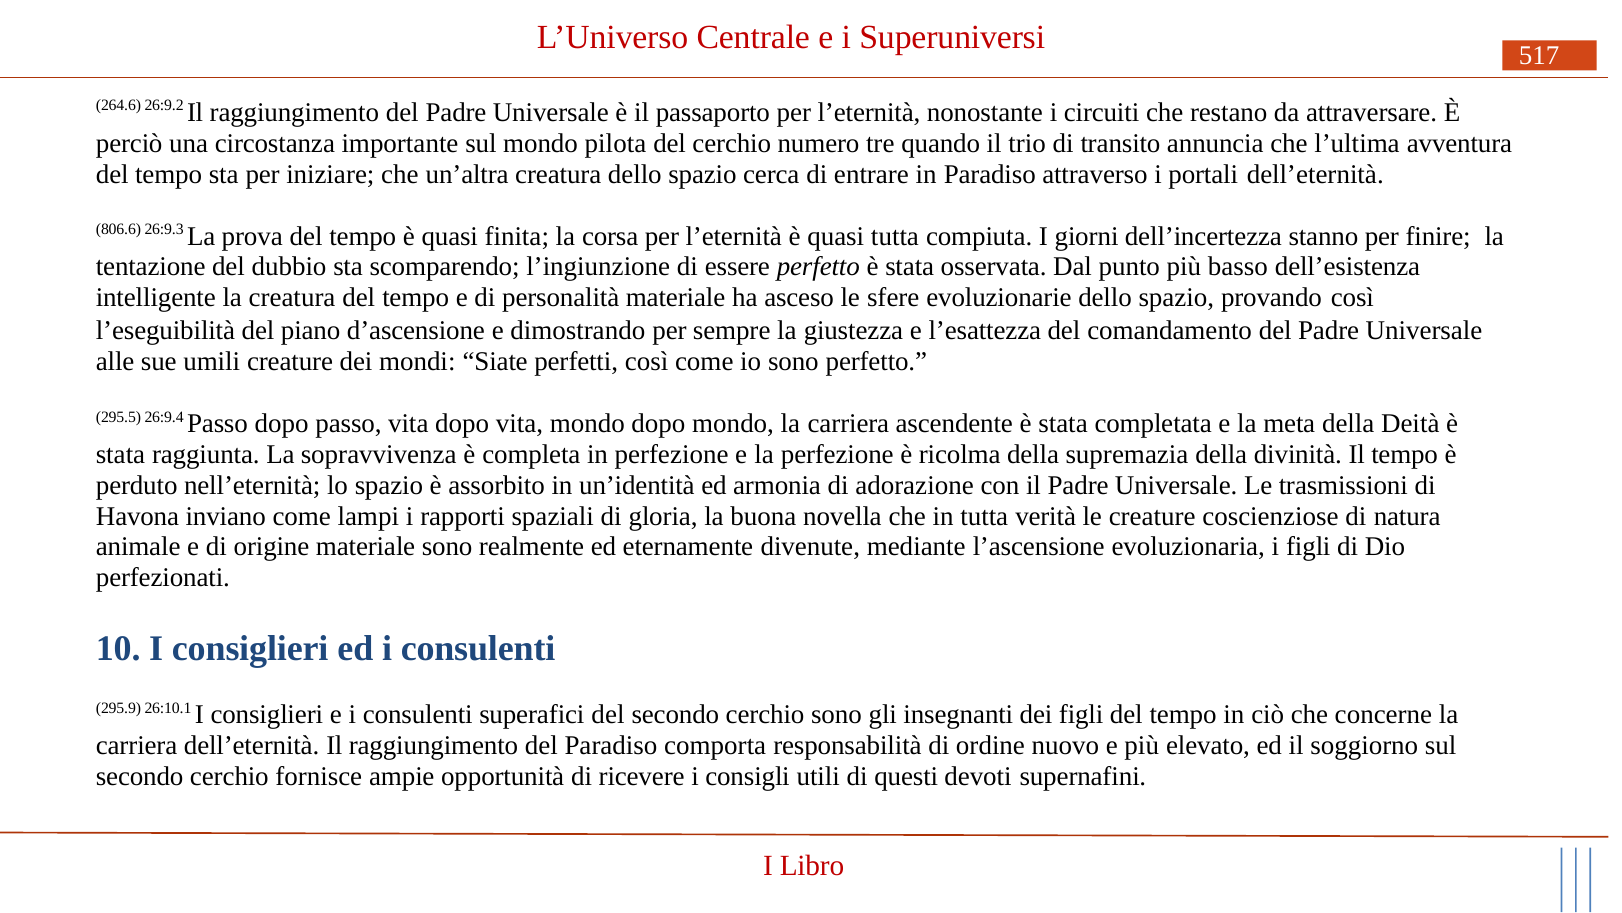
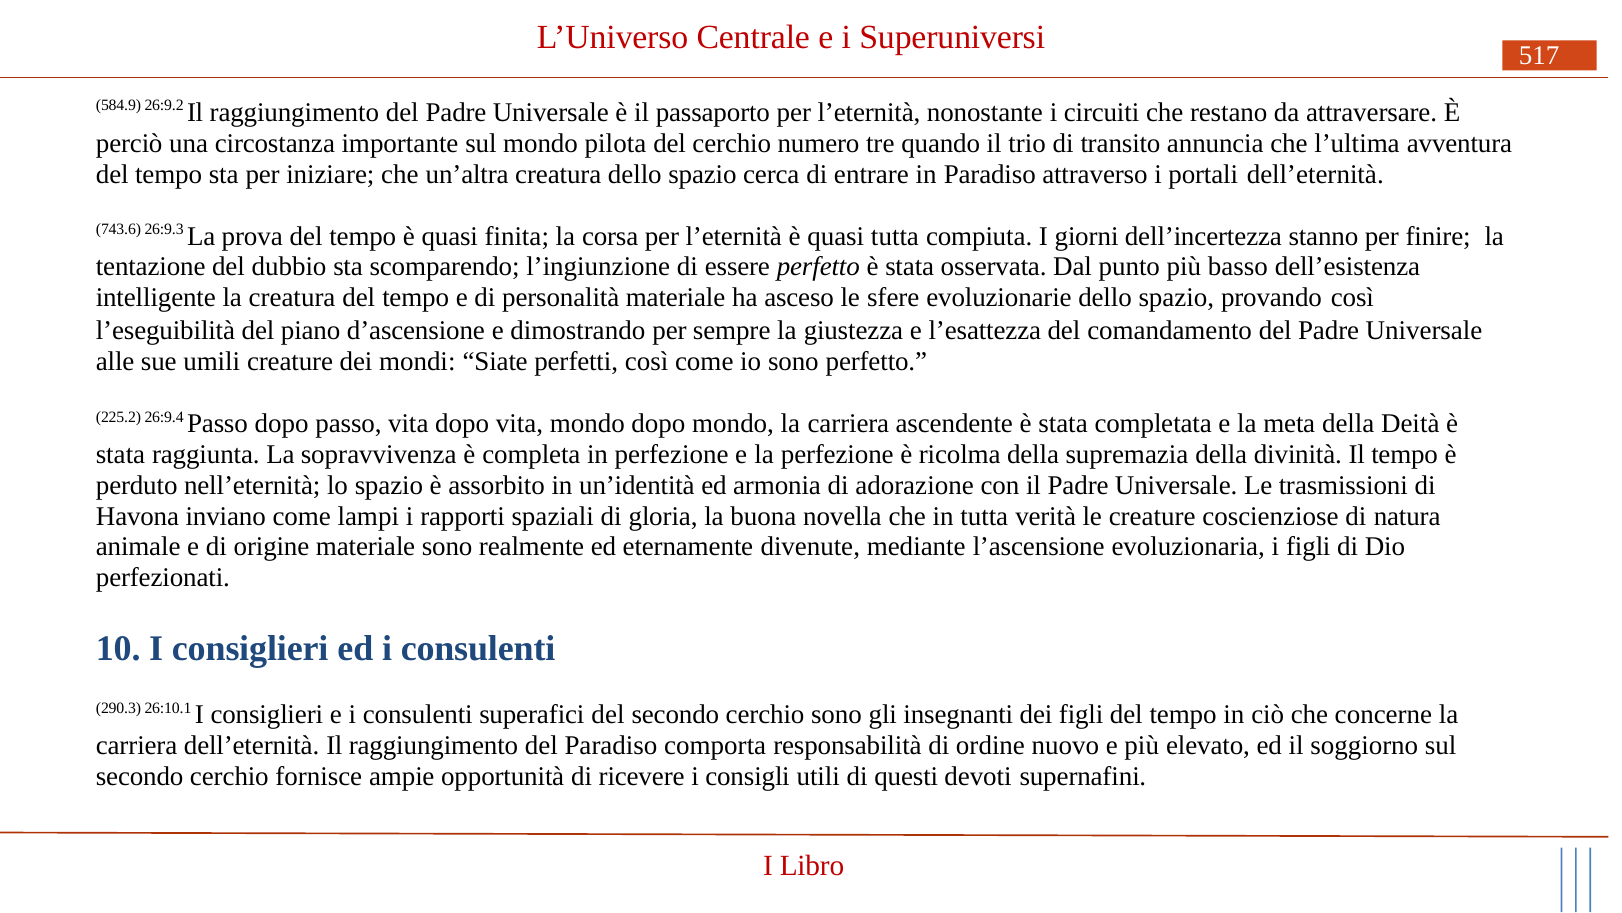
264.6: 264.6 -> 584.9 (118, 106)
806.6: 806.6 -> 743.6 (118, 230)
295.5: 295.5 -> 225.2 (118, 417)
295.9: 295.9 -> 290.3 (118, 709)
